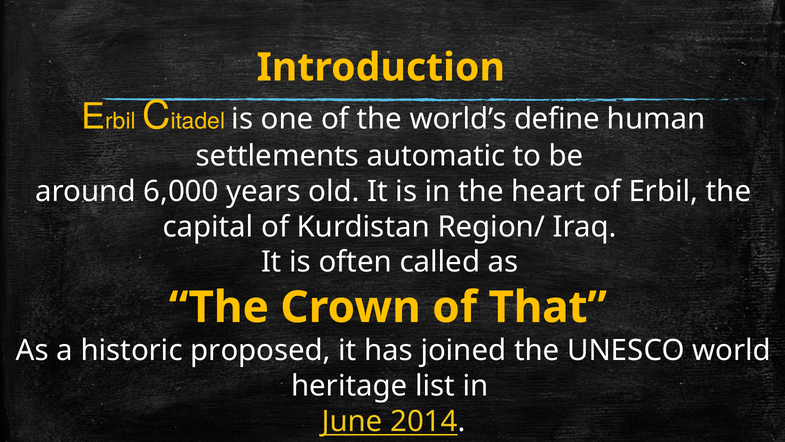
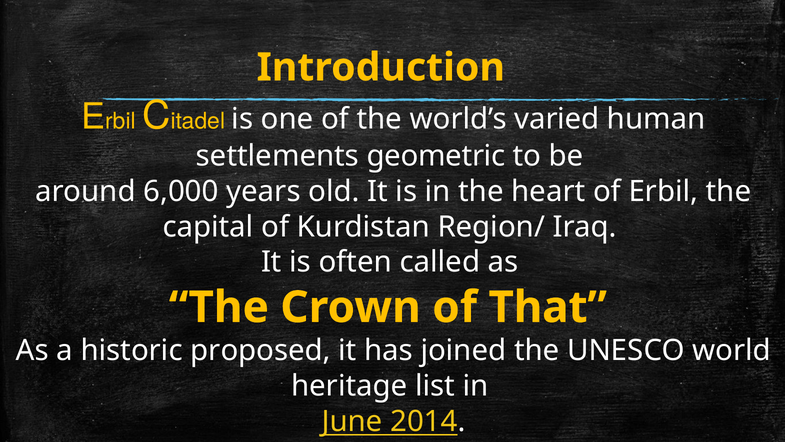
define: define -> varied (557, 119)
automatic: automatic -> geometric (436, 156)
